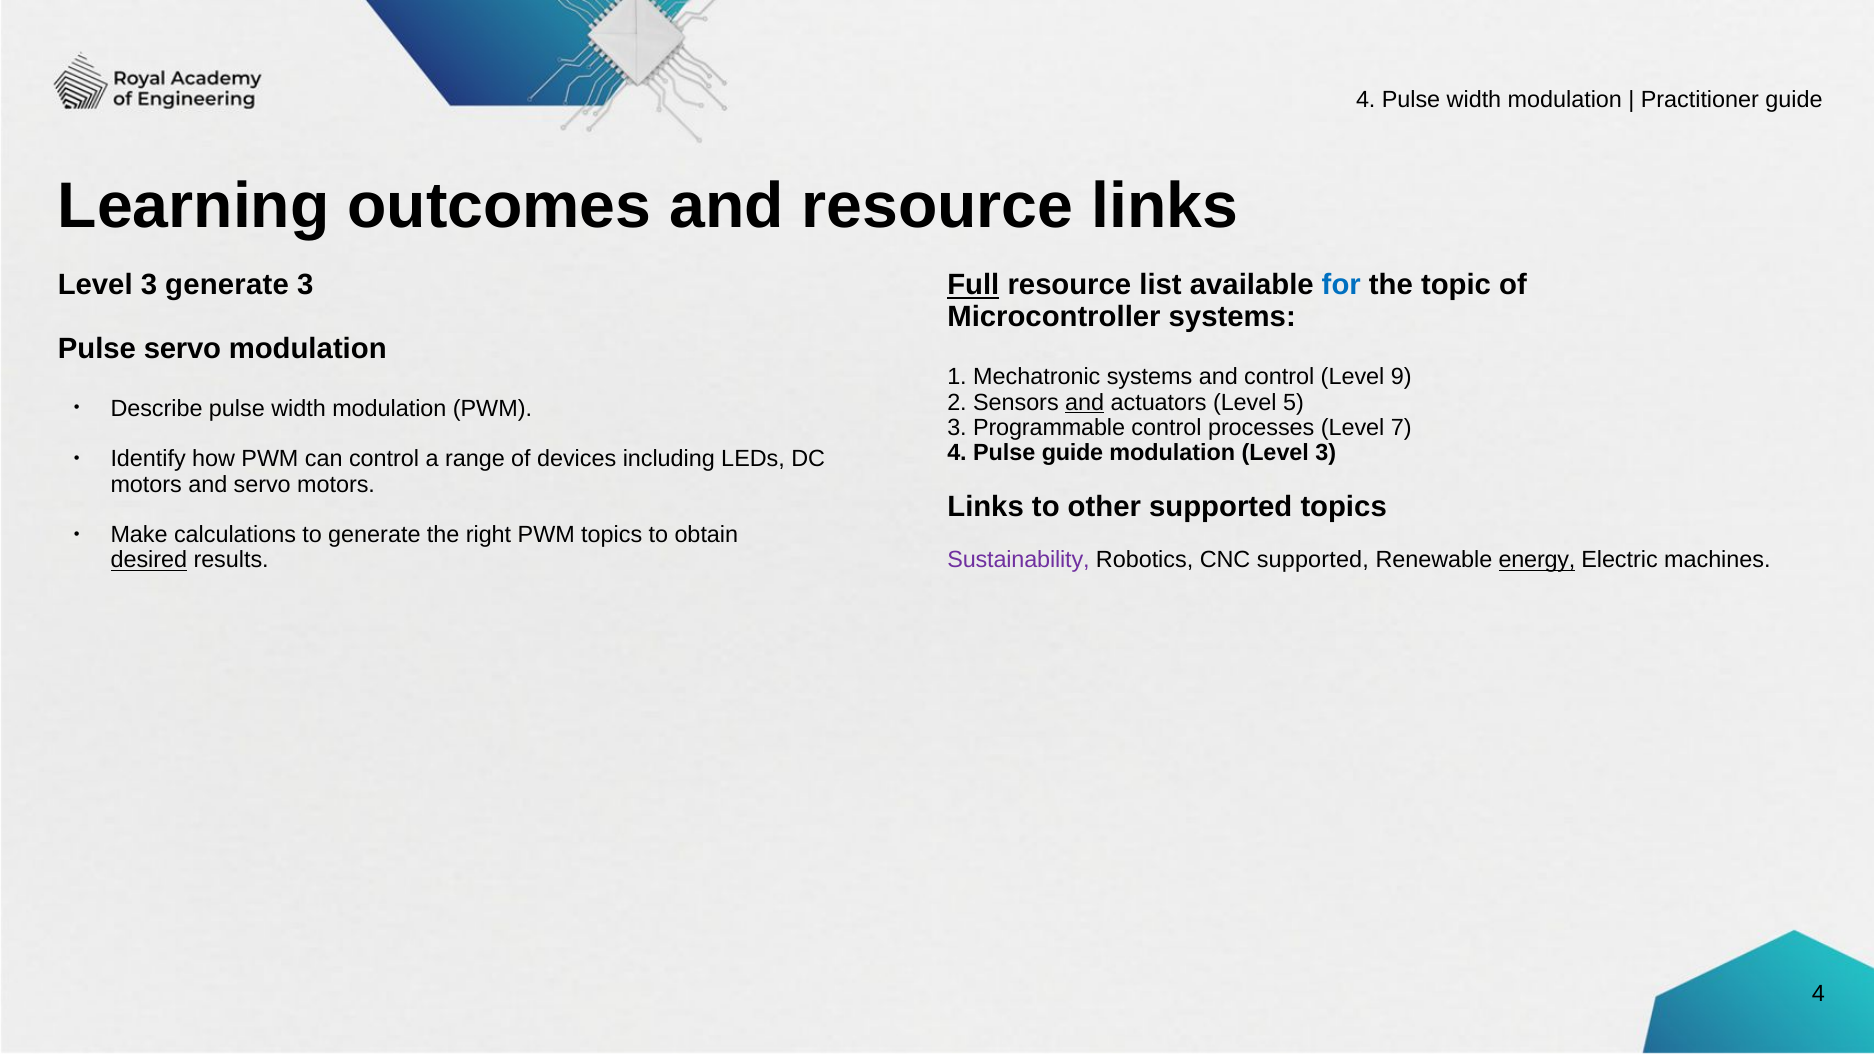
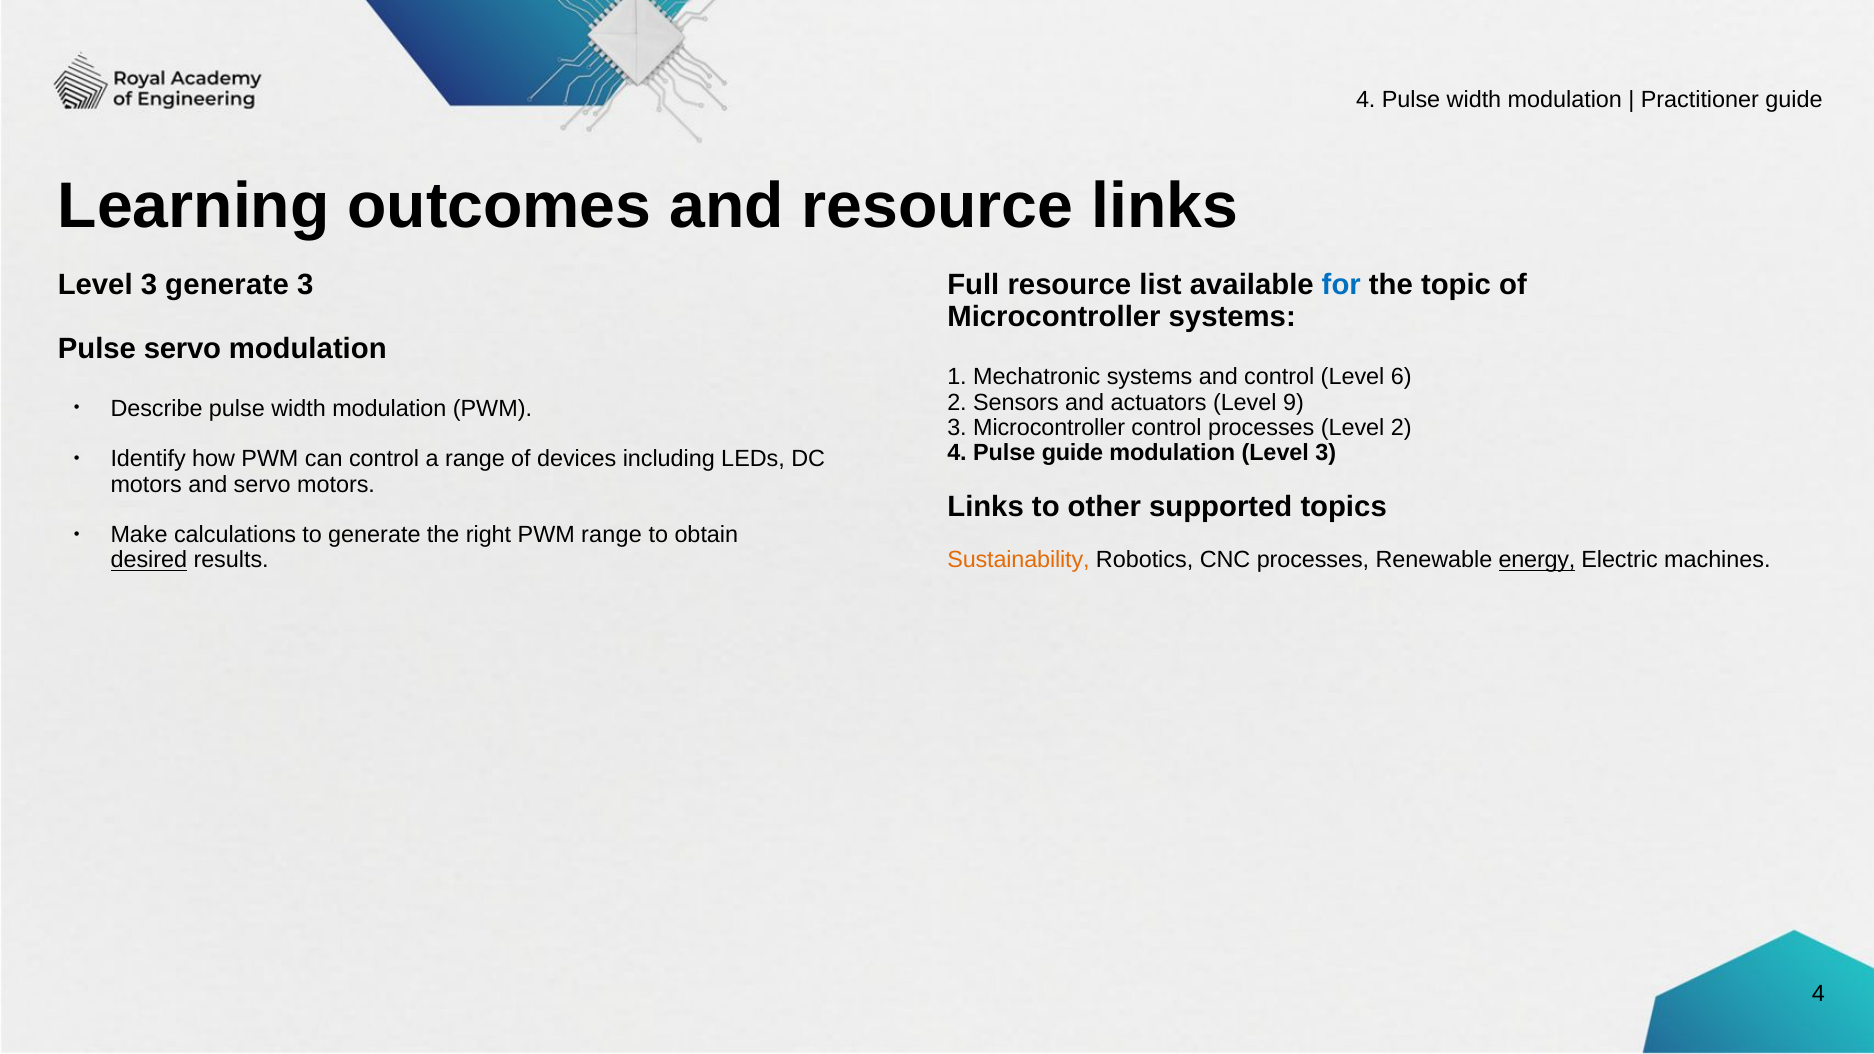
Full underline: present -> none (973, 285)
9: 9 -> 6 (1401, 377)
and underline: present -> none (1085, 402)
5: 5 -> 9 (1293, 402)
3 Programmable: Programmable -> Microcontroller (1049, 428)
Level 7: 7 -> 2 (1401, 428)
PWM topics: topics -> range (612, 535)
Sustainability colour: purple -> orange (1018, 560)
CNC supported: supported -> processes (1313, 560)
